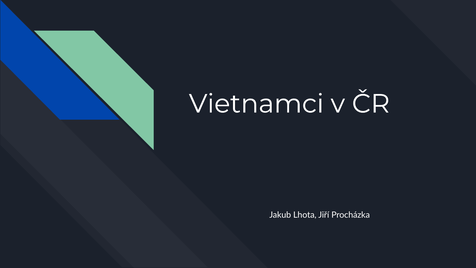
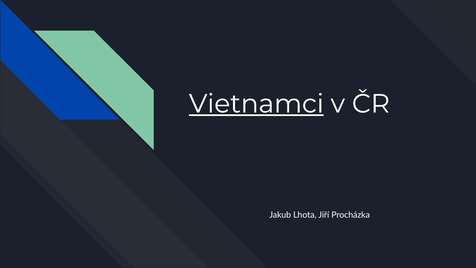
Vietnamci underline: none -> present (256, 104)
